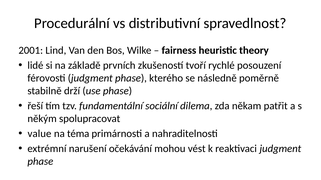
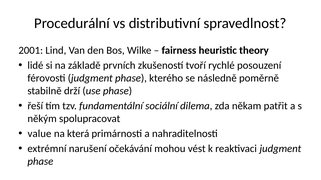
téma: téma -> která (78, 134)
